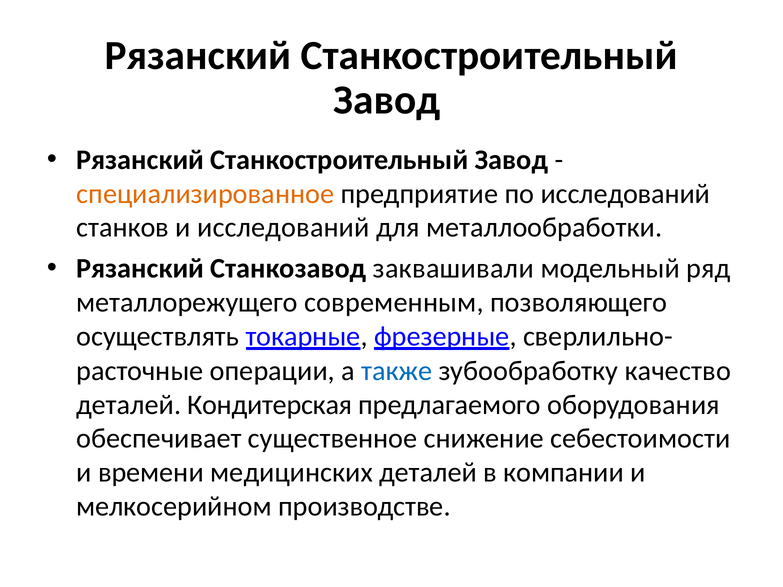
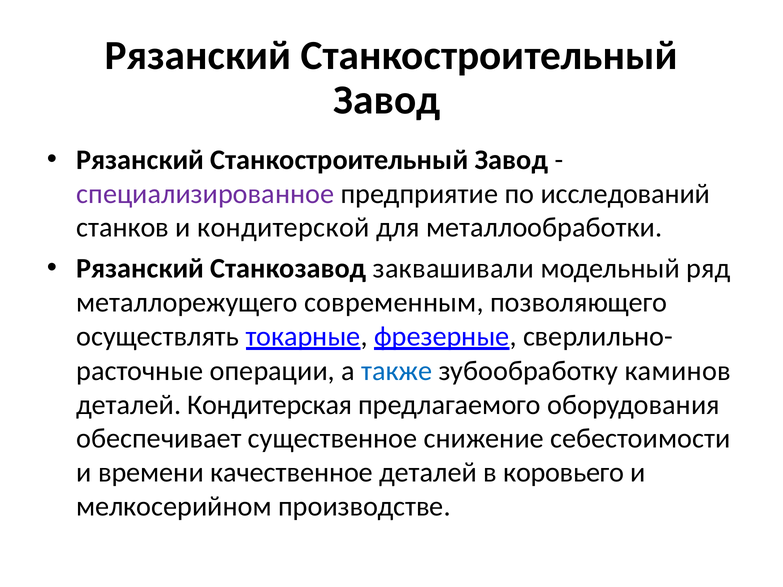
специализированное colour: orange -> purple (205, 194)
и исследований: исследований -> кондитерской (283, 228)
качество: качество -> каминов (678, 371)
медицинских: медицинских -> качественное (292, 473)
компании: компании -> коровьего (564, 473)
